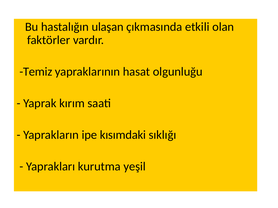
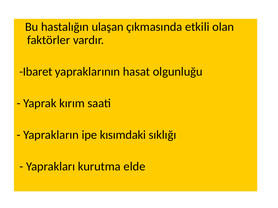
Temiz: Temiz -> Ibaret (36, 72)
yeşil: yeşil -> elde (135, 167)
